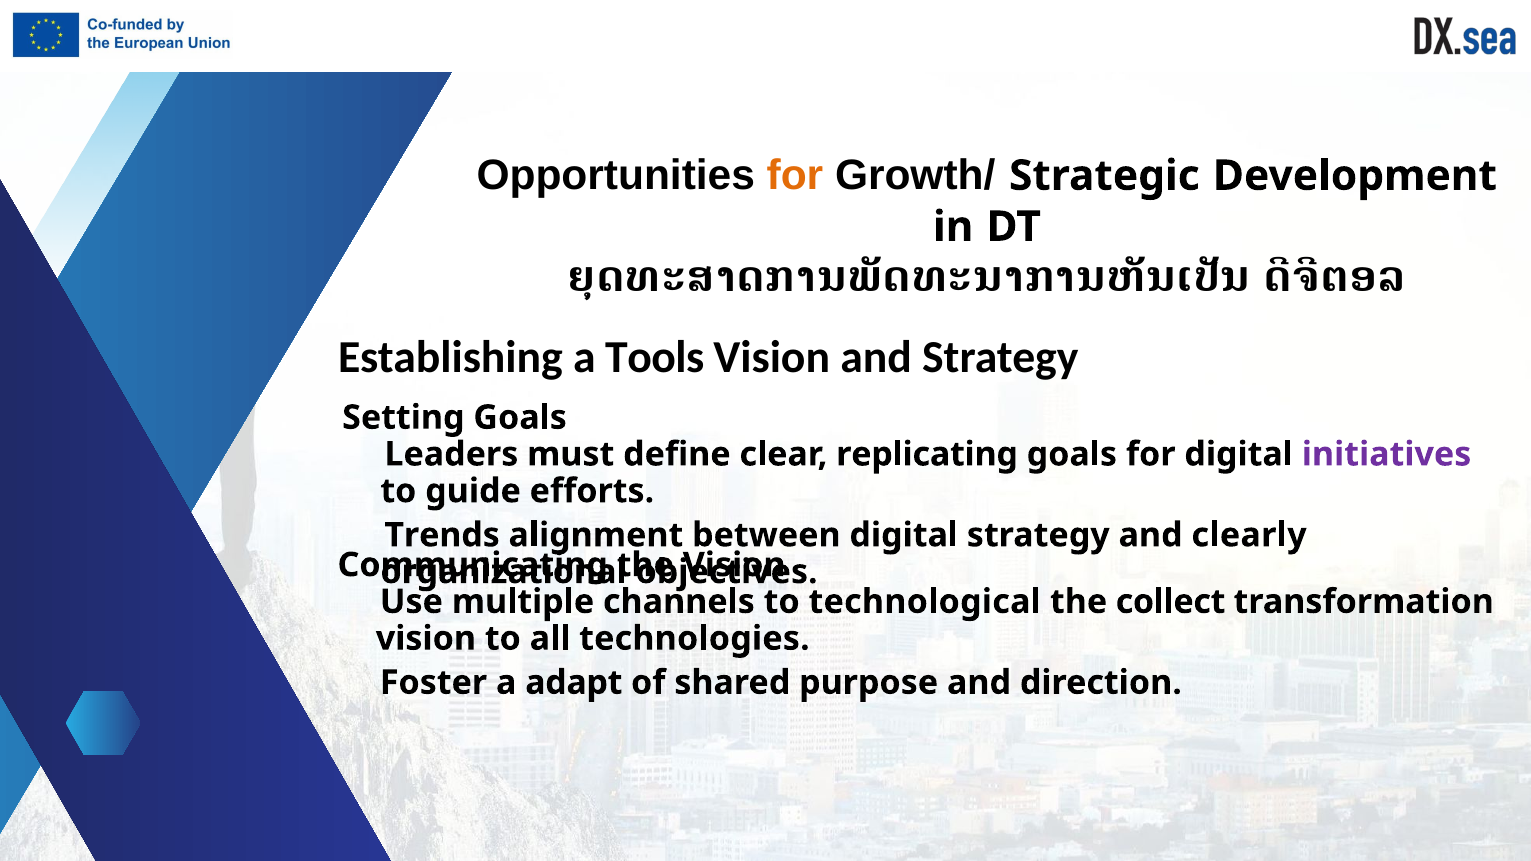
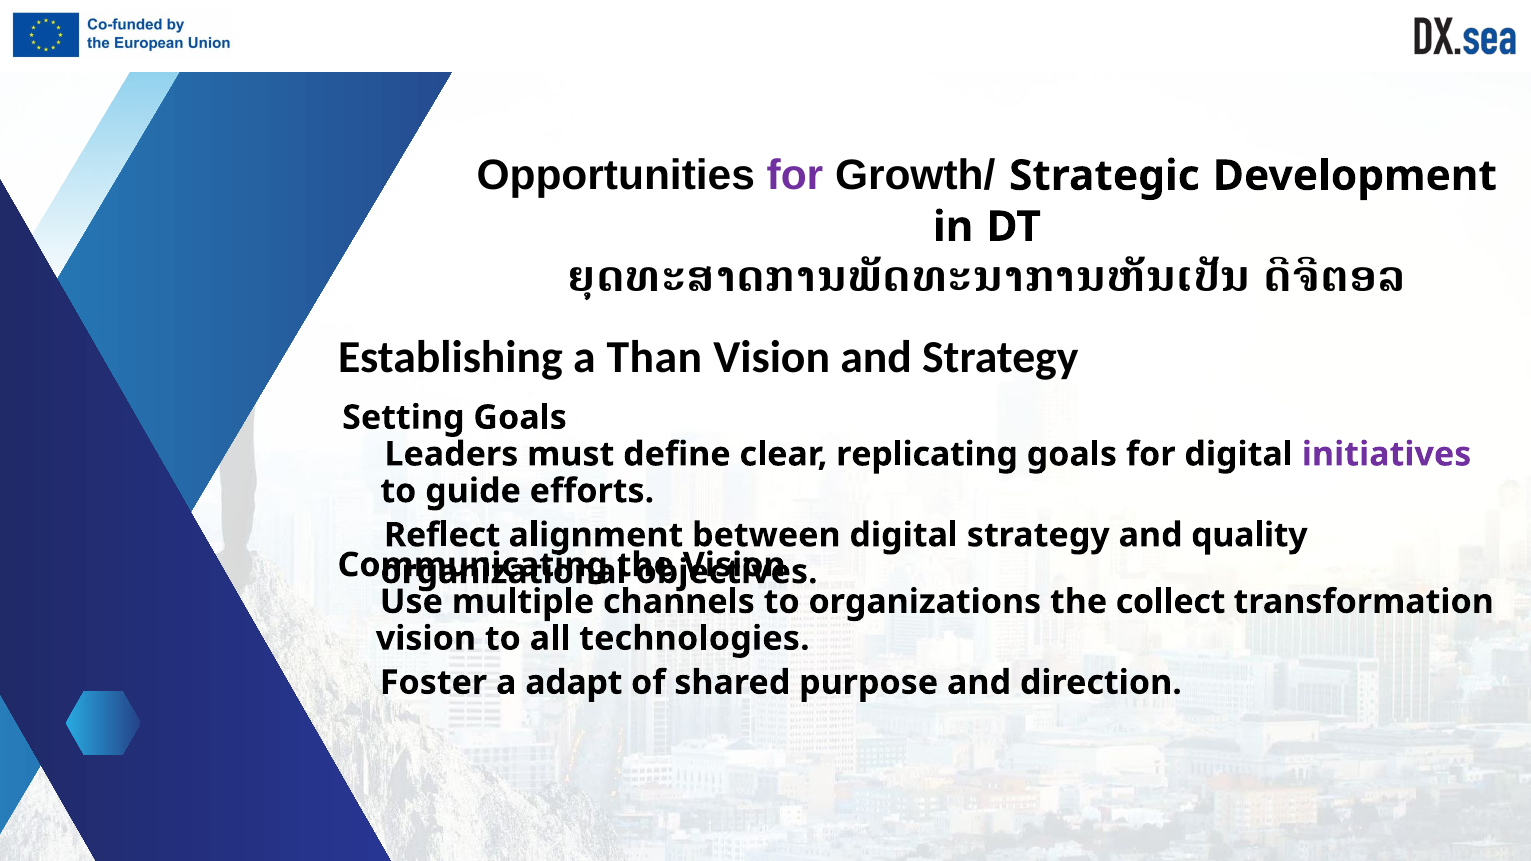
for colour: orange -> purple (795, 176)
Tools: Tools -> Than (654, 357)
Trends: Trends -> Reflect (442, 535)
clearly: clearly -> quality (1249, 535)
technological: technological -> organizations (925, 602)
